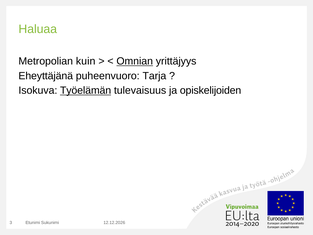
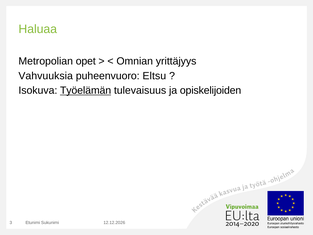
kuin: kuin -> opet (86, 61)
Omnian underline: present -> none (135, 61)
Eheyttäjänä: Eheyttäjänä -> Vahvuuksia (46, 76)
Tarja: Tarja -> Eltsu (154, 76)
